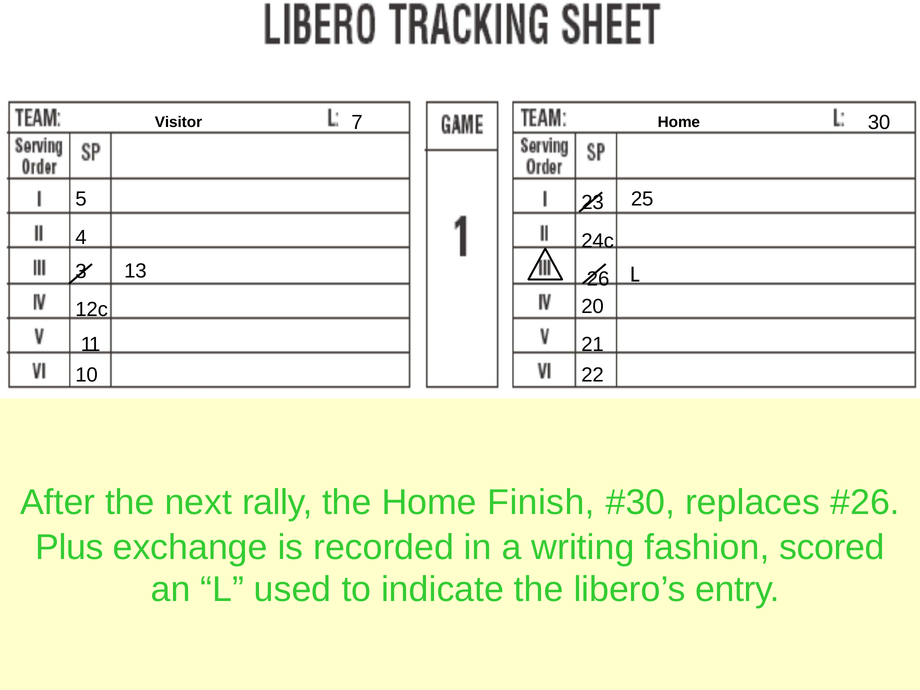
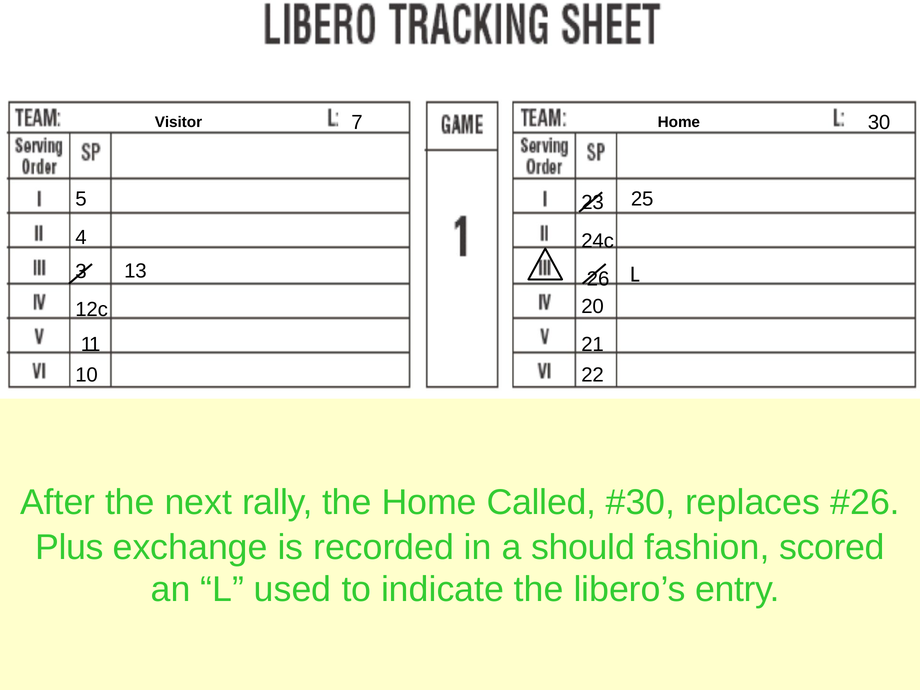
Finish: Finish -> Called (541, 502)
writing: writing -> should (583, 547)
